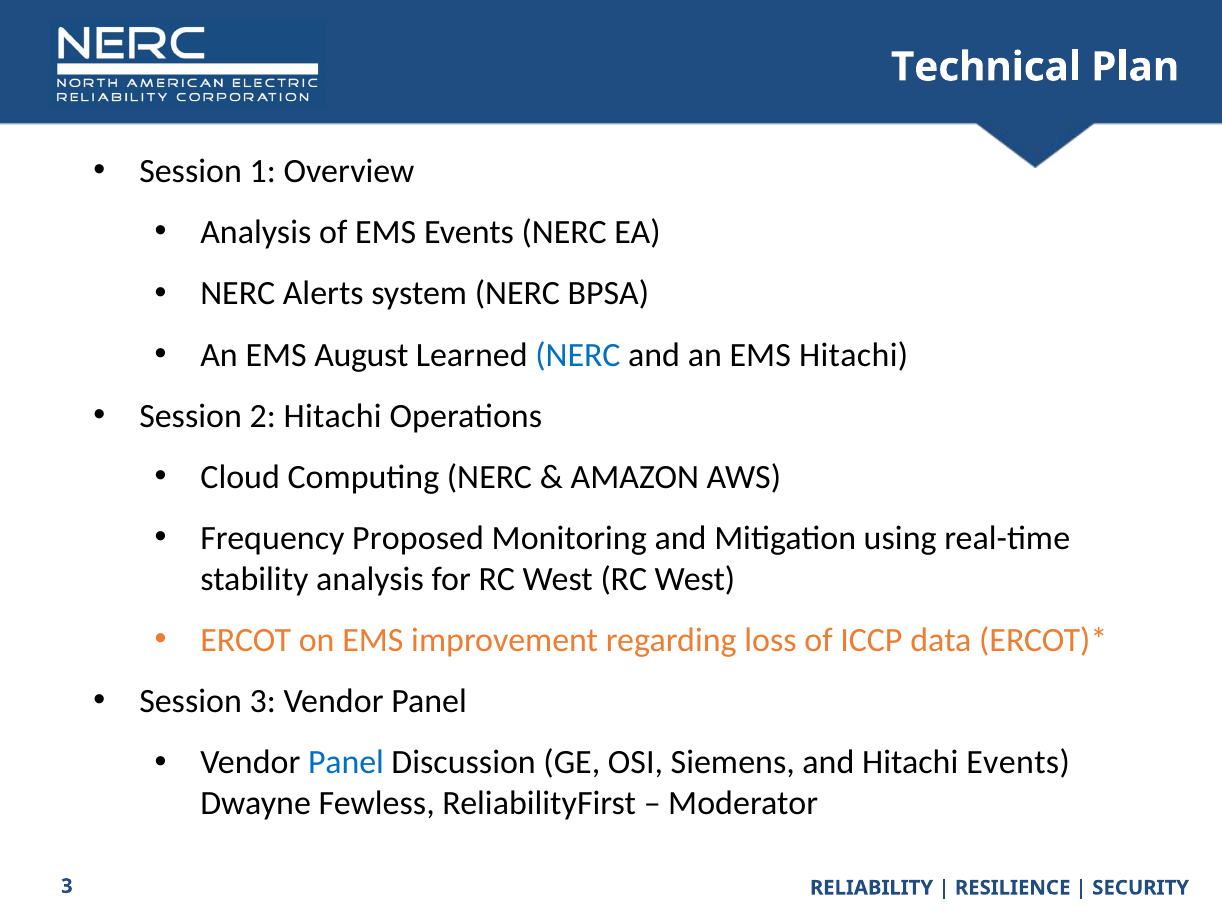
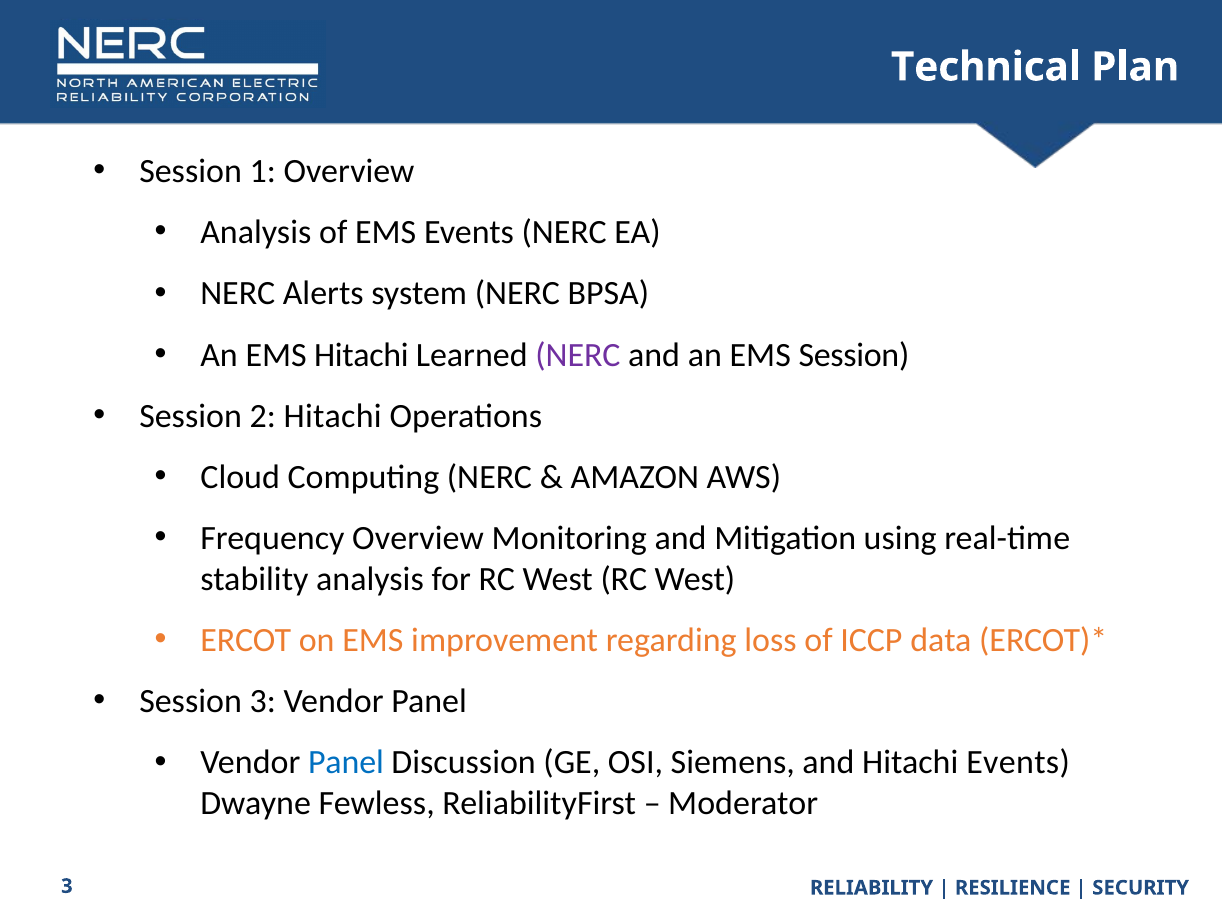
EMS August: August -> Hitachi (361, 355)
NERC colour: blue -> purple (578, 355)
EMS Hitachi: Hitachi -> Session (854, 355)
Frequency Proposed: Proposed -> Overview (418, 538)
